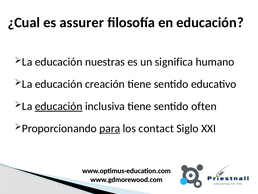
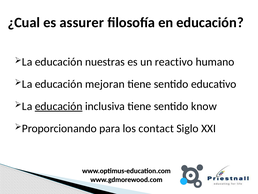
significa: significa -> reactivo (174, 62)
creación: creación -> mejoran (105, 84)
often: often -> know (204, 106)
para underline: present -> none (110, 128)
